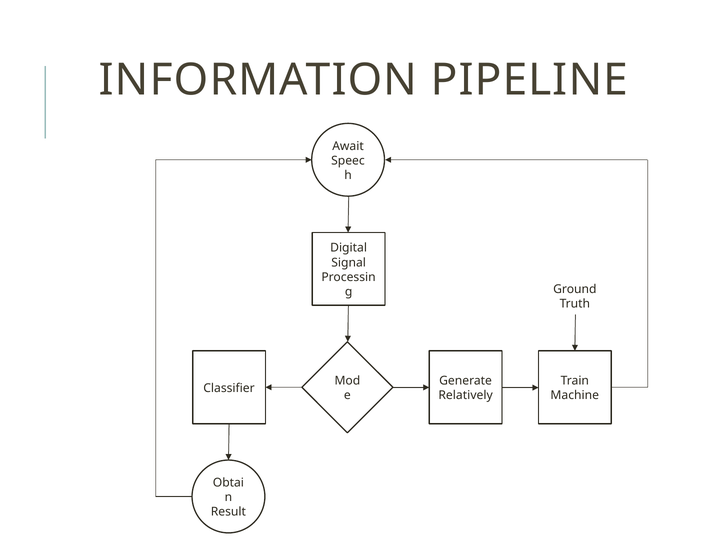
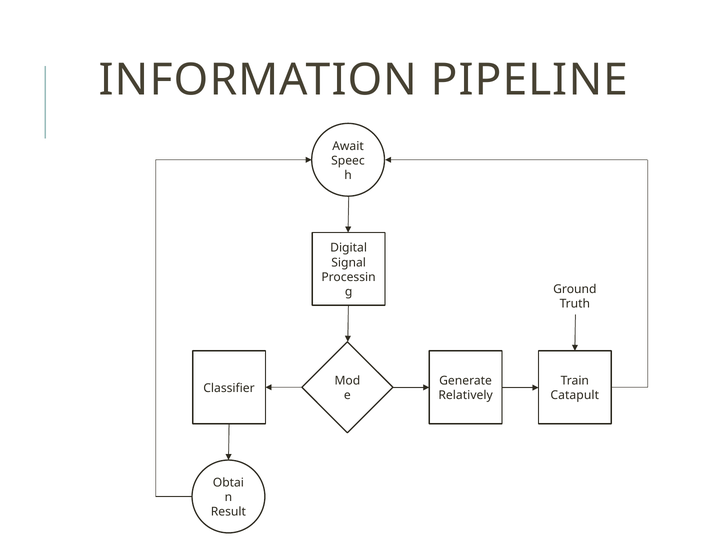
Machine: Machine -> Catapult (575, 395)
